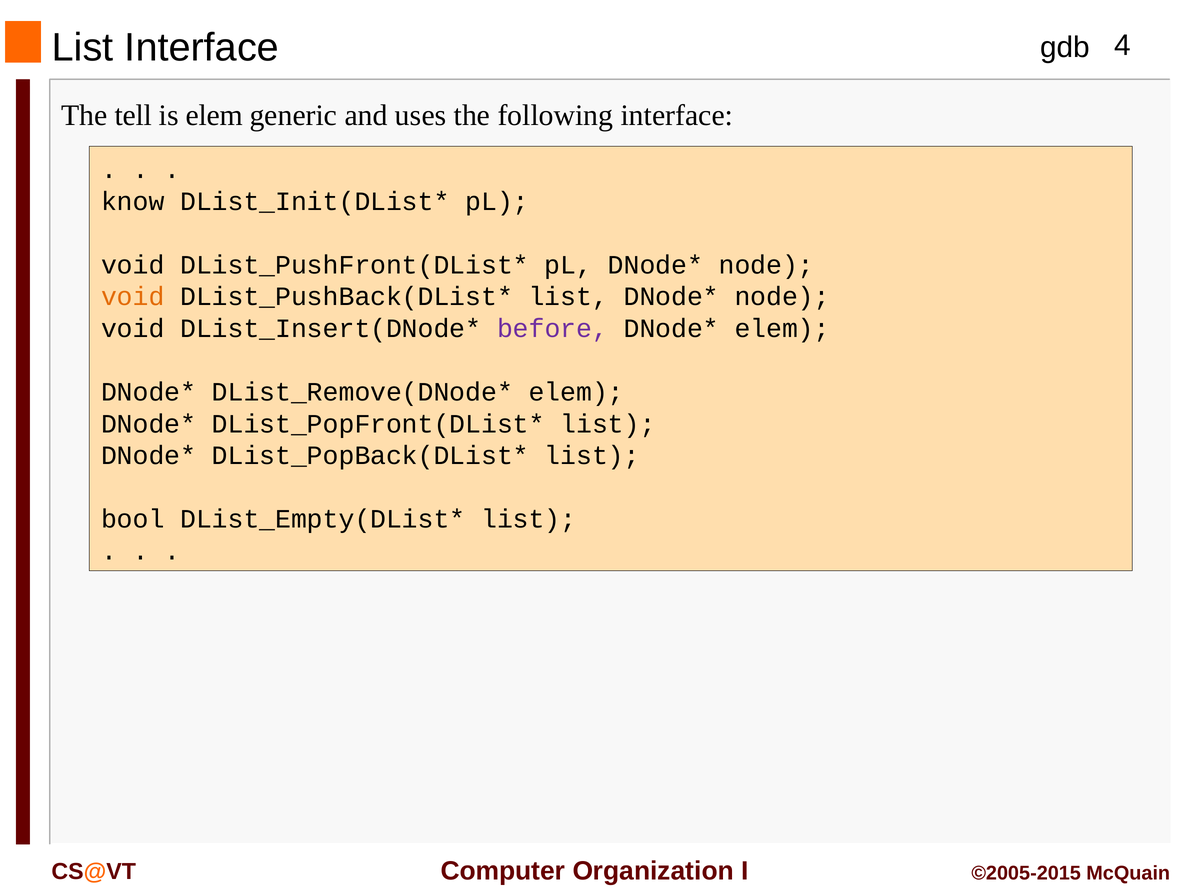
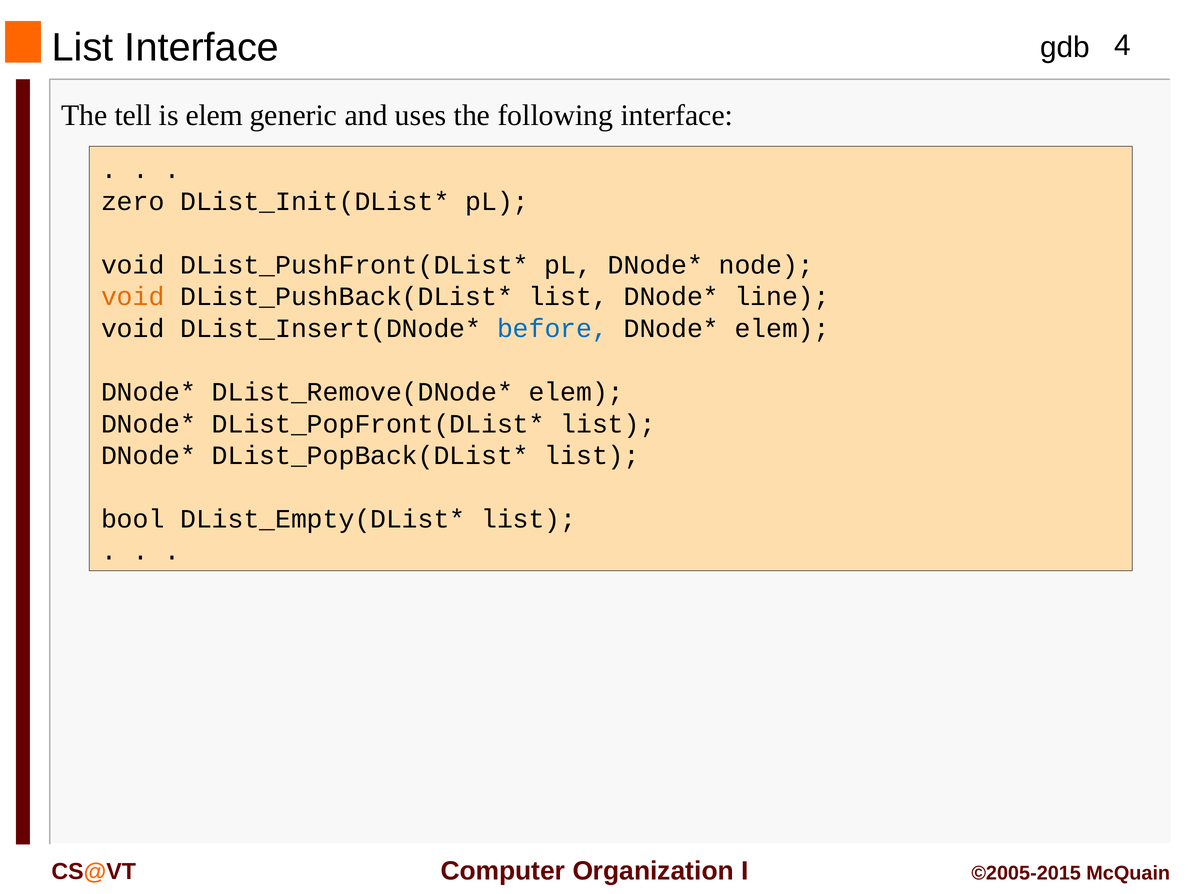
know: know -> zero (133, 201)
node: node -> line (782, 297)
before colour: purple -> blue (553, 328)
